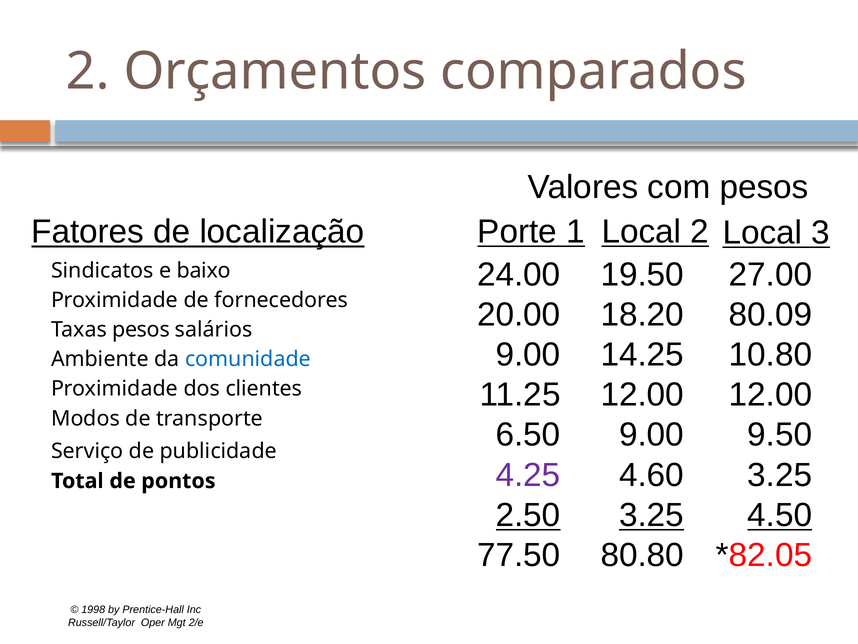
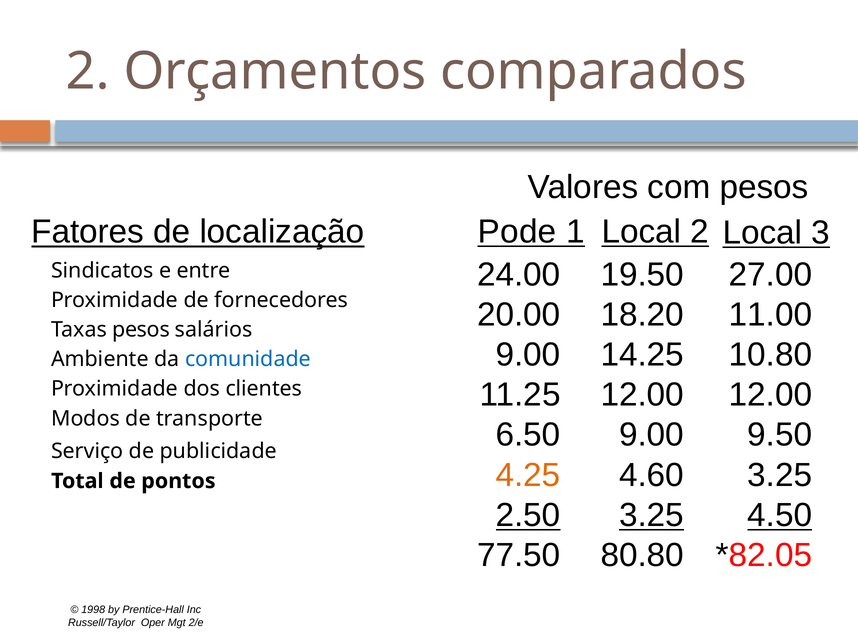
Porte: Porte -> Pode (517, 231)
baixo: baixo -> entre (204, 270)
80.09: 80.09 -> 11.00 (771, 314)
4.25 colour: purple -> orange (528, 475)
